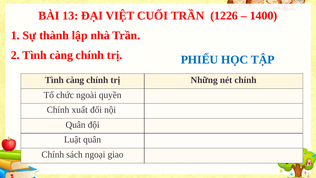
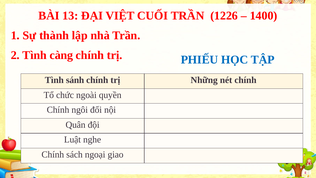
càng: càng -> sánh (75, 80)
xuất: xuất -> ngôi (80, 110)
Luật quân: quân -> nghe (92, 139)
